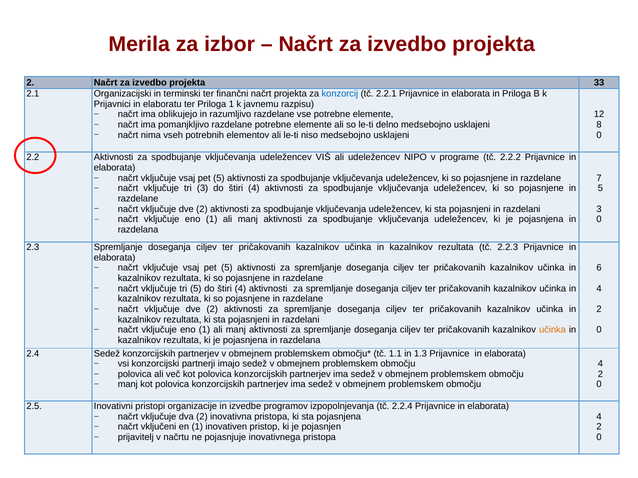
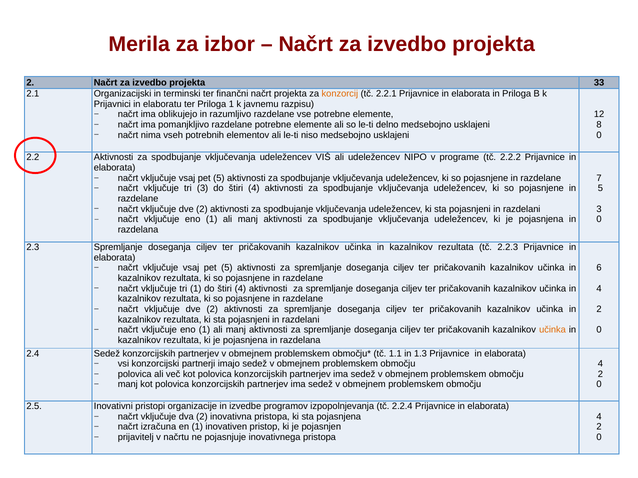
konzorcij colour: blue -> orange (340, 94)
tri 5: 5 -> 1 (196, 289)
vključeni: vključeni -> izračuna (159, 427)
